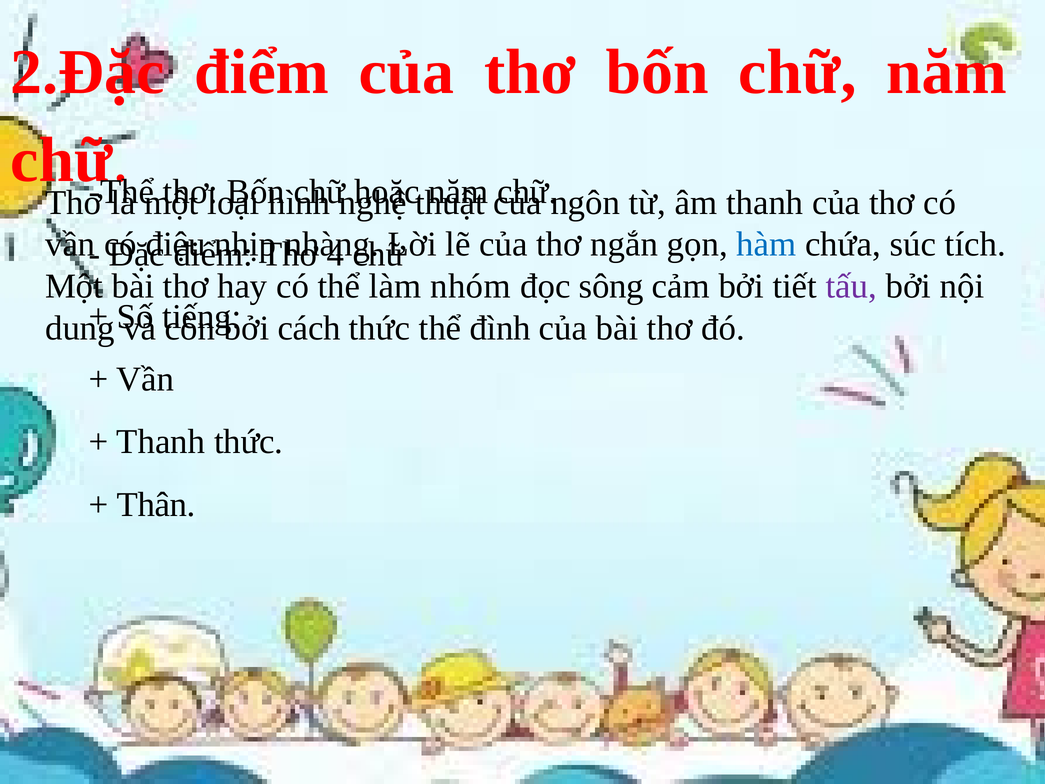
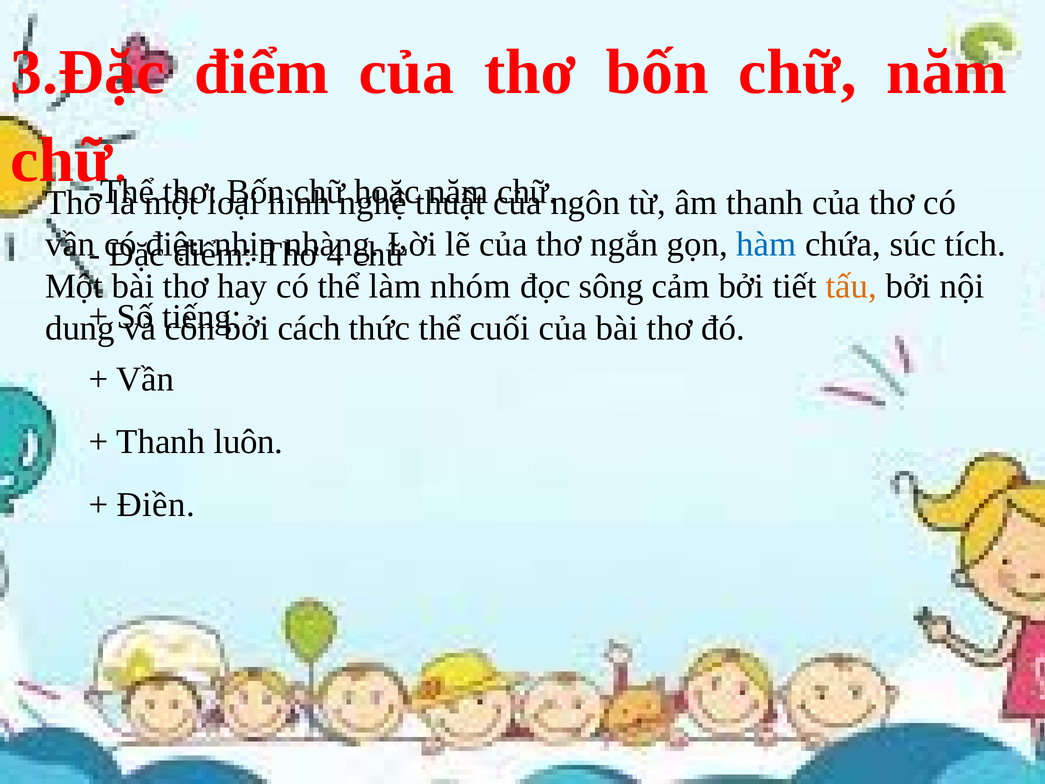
2.Đặc: 2.Đặc -> 3.Đặc (88, 72)
tấu colour: purple -> orange (851, 286)
đình: đình -> cuối (500, 328)
Thanh thức: thức -> luôn (249, 442)
Thân: Thân -> Điền (156, 504)
